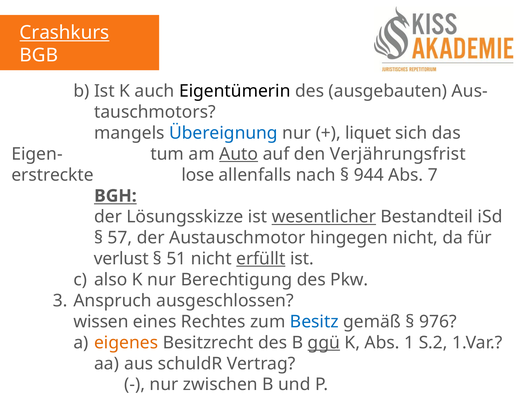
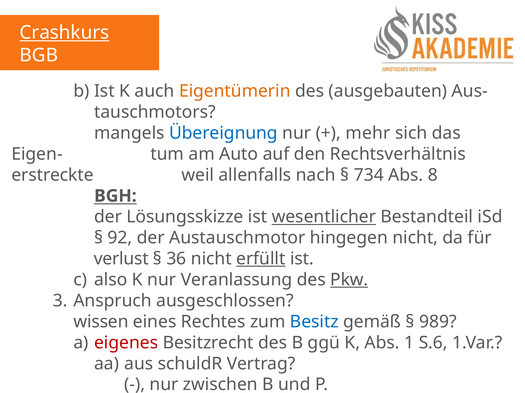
Eigentümerin colour: black -> orange (235, 91)
liquet: liquet -> mehr (368, 133)
Auto underline: present -> none (239, 154)
Verjährungsfrist: Verjährungsfrist -> Rechtsverhältnis (398, 154)
lose: lose -> weil (198, 175)
944: 944 -> 734 (369, 175)
7: 7 -> 8 (433, 175)
57: 57 -> 92 (120, 238)
51: 51 -> 36 (176, 259)
Berechtigung: Berechtigung -> Veranlassung (236, 280)
Pkw underline: none -> present (349, 280)
976: 976 -> 989 (438, 322)
eigenes colour: orange -> red (126, 343)
ggü underline: present -> none (324, 343)
S.2: S.2 -> S.6 (433, 343)
